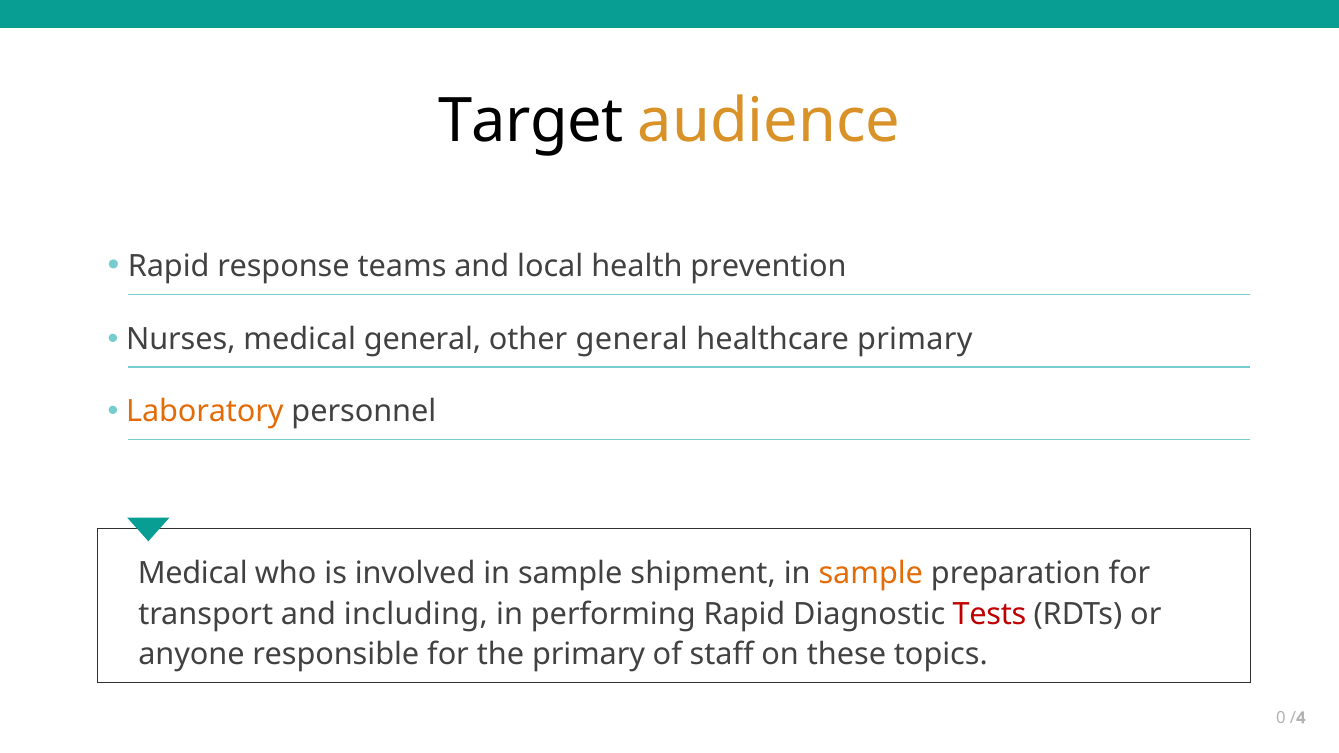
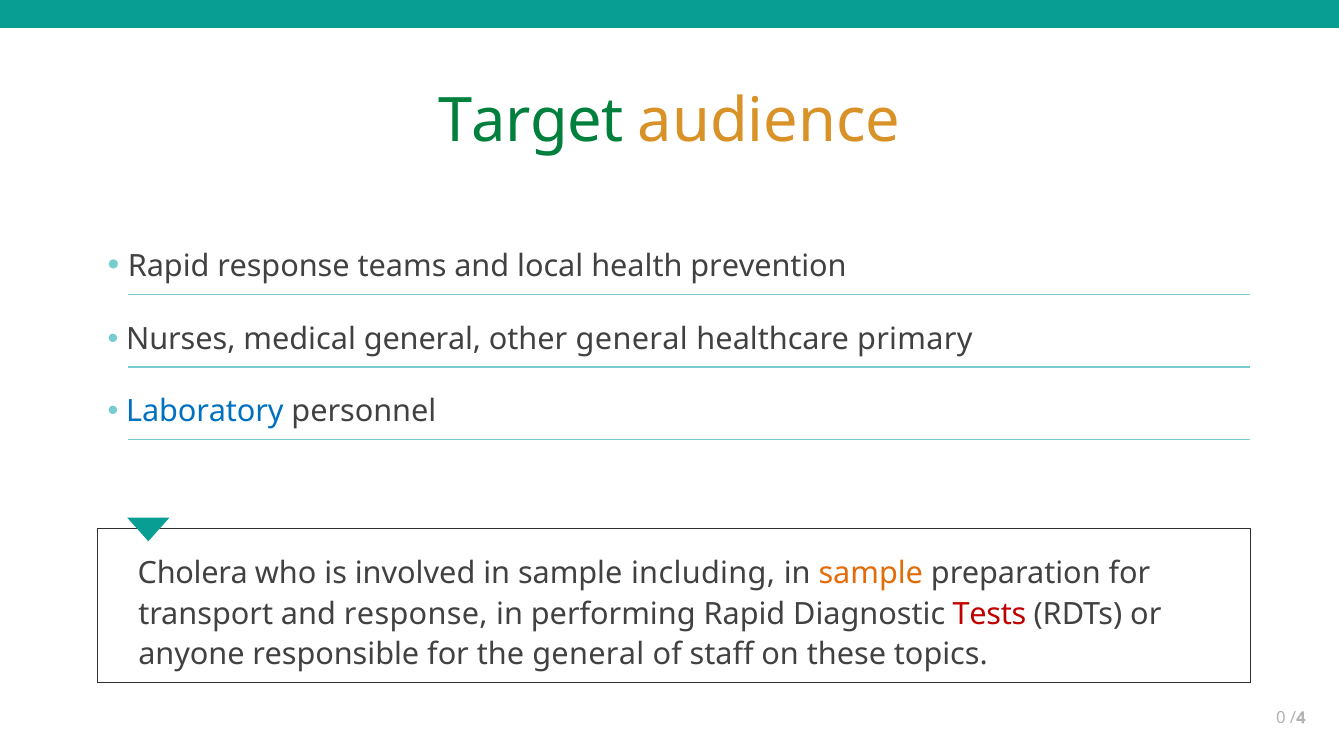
Target colour: black -> green (531, 121)
Laboratory colour: orange -> blue (205, 412)
Medical: Medical -> Cholera (193, 574)
shipment: shipment -> including (703, 574)
and including: including -> response (416, 614)
the primary: primary -> general (588, 655)
